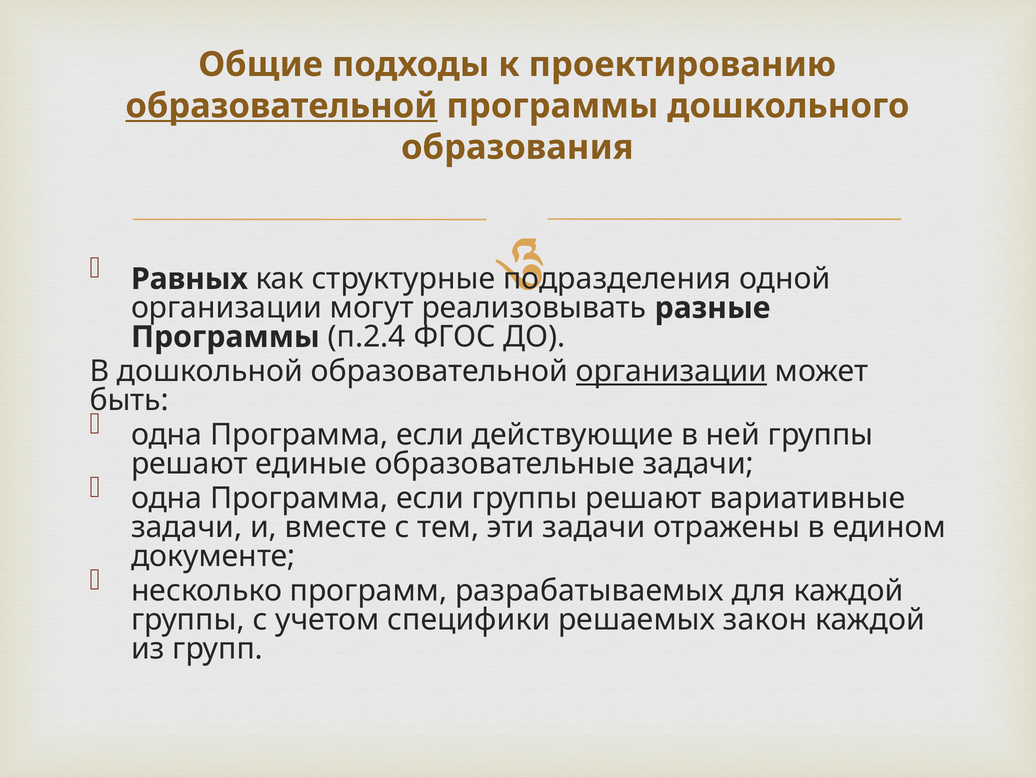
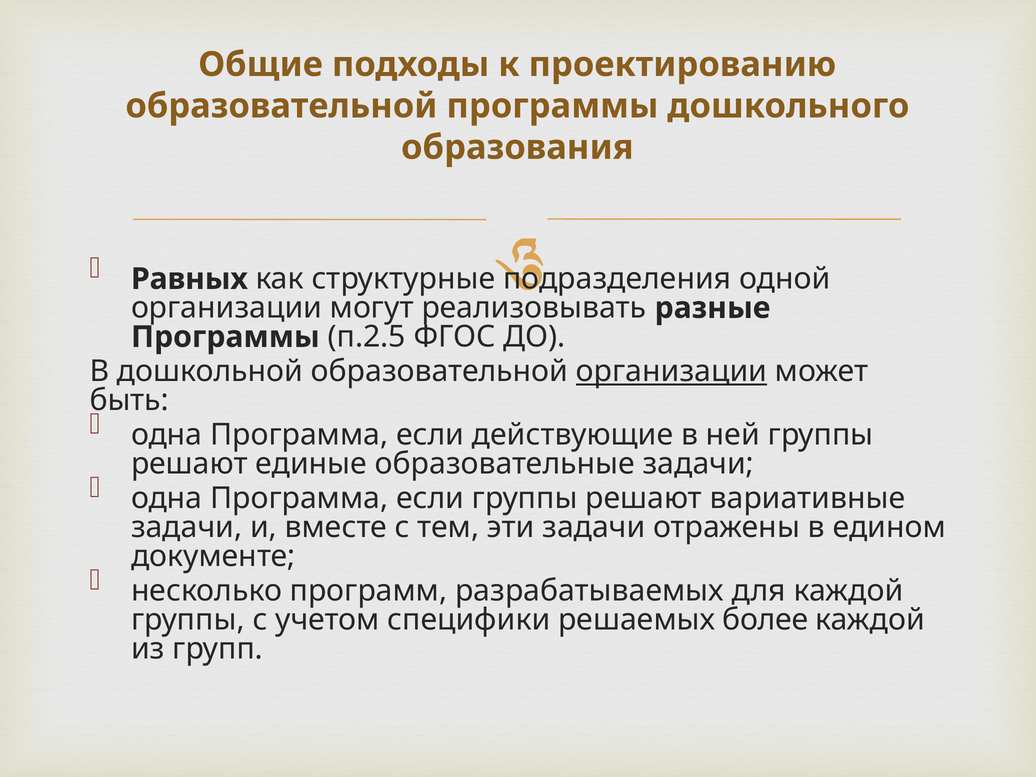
образовательной underline: present -> none (281, 106)
п.2.4: п.2.4 -> п.2.5 (367, 337)
закон: закон -> более (765, 620)
